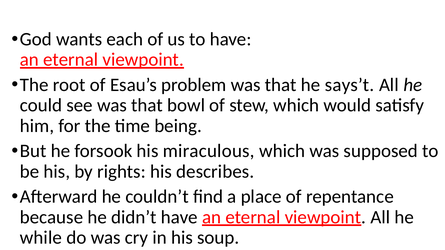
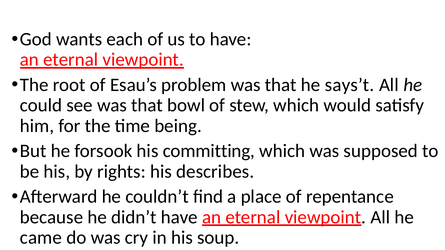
miraculous: miraculous -> committing (209, 151)
while: while -> came (41, 238)
